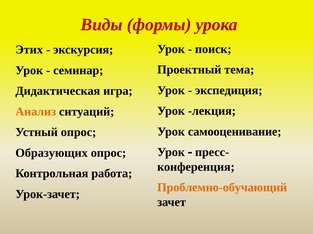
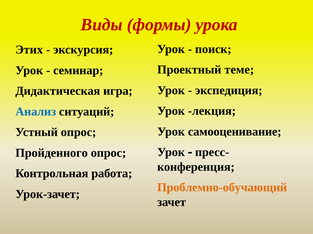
тема: тема -> теме (239, 70)
Анализ colour: orange -> blue (36, 112)
Образующих: Образующих -> Пройденного (52, 153)
